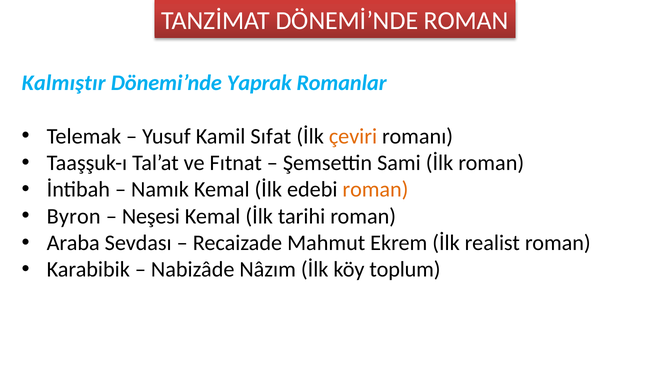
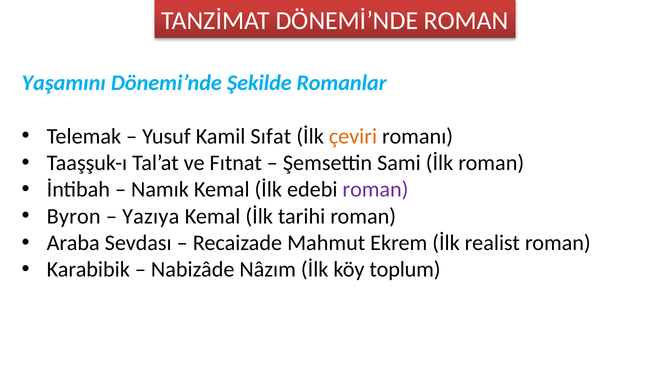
Kalmıştır: Kalmıştır -> Yaşamını (64, 83)
Yaprak: Yaprak -> Şekilde (259, 83)
roman colour: orange -> purple (375, 189)
Neşesi: Neşesi -> Yazıya (151, 216)
